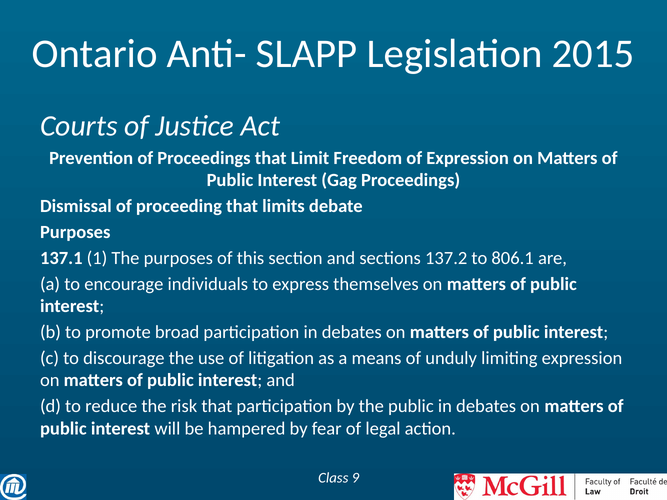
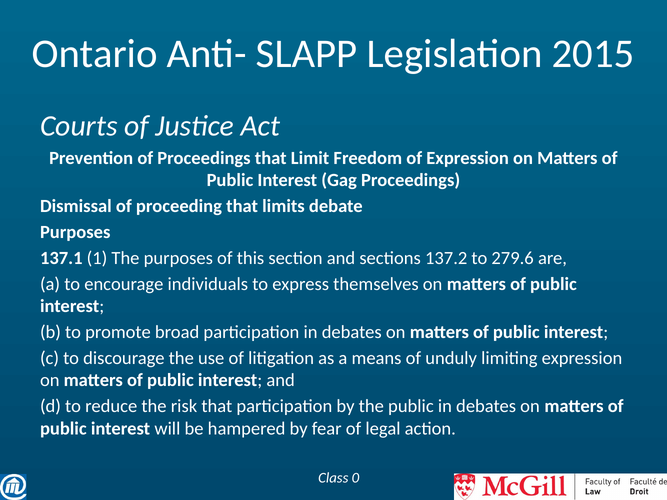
806.1: 806.1 -> 279.6 (513, 258)
9: 9 -> 0 (355, 478)
